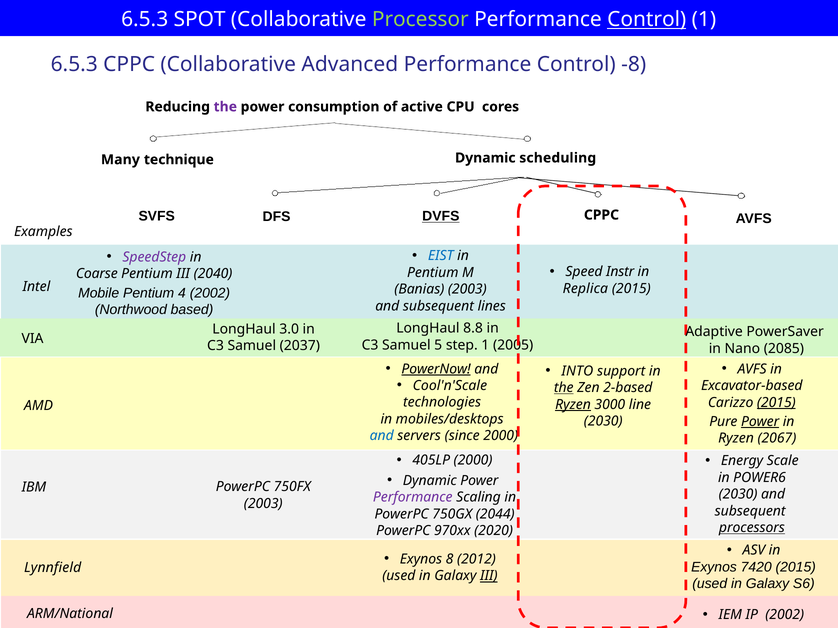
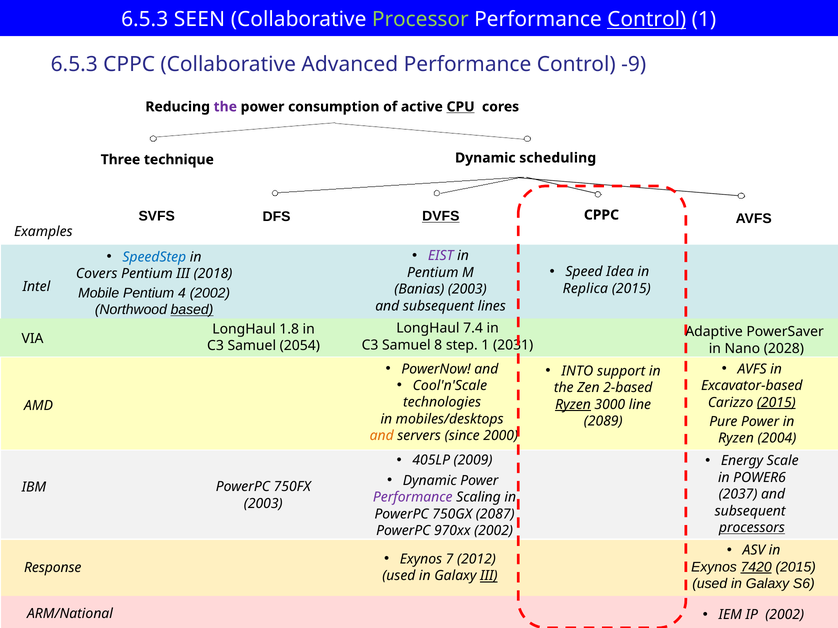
SPOT: SPOT -> SEEN (199, 19)
-8: -8 -> -9 (634, 65)
CPU underline: none -> present (461, 107)
Many: Many -> Three (120, 160)
EIST colour: blue -> purple (441, 256)
SpeedStep colour: purple -> blue (154, 257)
Instr: Instr -> Idea (620, 272)
Coarse: Coarse -> Covers (97, 274)
2040: 2040 -> 2018 (213, 274)
based underline: none -> present (192, 310)
8.8: 8.8 -> 7.4 (473, 329)
3.0: 3.0 -> 1.8 (289, 329)
5: 5 -> 8 (438, 345)
2005: 2005 -> 2031 (513, 345)
2037: 2037 -> 2054 (300, 346)
2085: 2085 -> 2028 (784, 349)
PowerNow underline: present -> none (436, 369)
the underline: present -> none (564, 388)
2030: 2030 -> 2089 (603, 422)
Power underline: present -> none (760, 422)
and colour: blue -> orange (382, 436)
2067: 2067 -> 2004 (777, 439)
405LP 2000: 2000 -> 2009 (473, 461)
2030: 2030 -> 2037 (738, 495)
2044: 2044 -> 2087 (495, 514)
970xx 2020: 2020 -> 2002 (494, 531)
8: 8 -> 7 (450, 560)
7420 underline: none -> present (756, 567)
Lynnfield: Lynnfield -> Response (53, 568)
